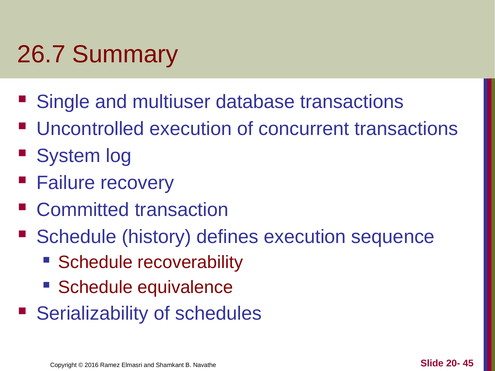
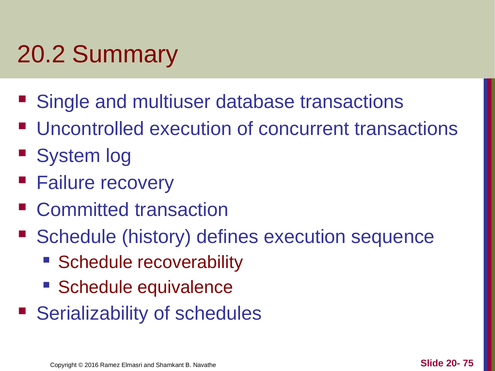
26.7: 26.7 -> 20.2 (41, 55)
45: 45 -> 75 (468, 364)
